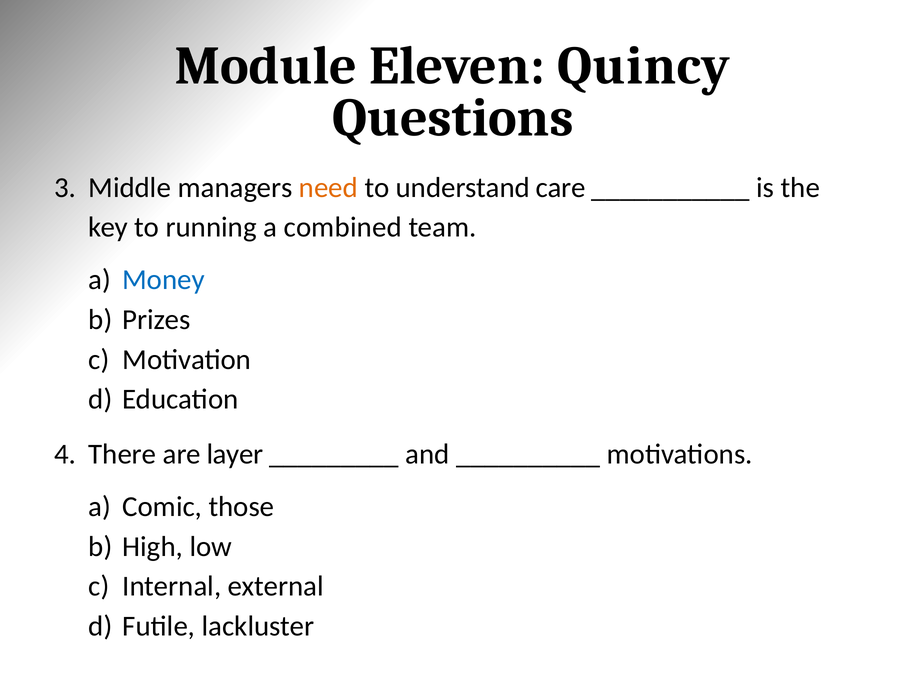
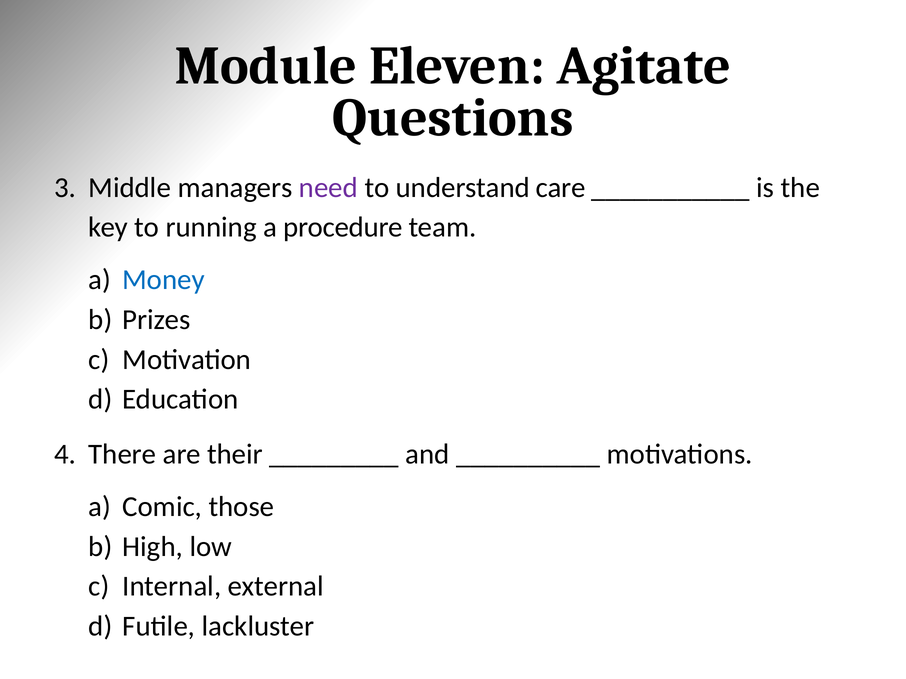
Quincy: Quincy -> Agitate (644, 66)
need colour: orange -> purple (328, 188)
combined: combined -> procedure (343, 228)
layer: layer -> their (235, 455)
